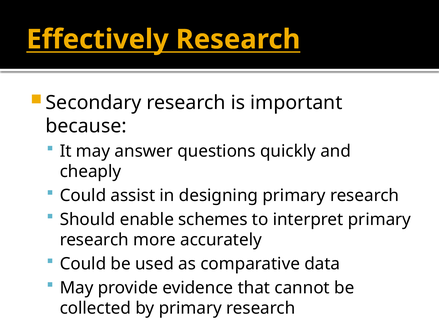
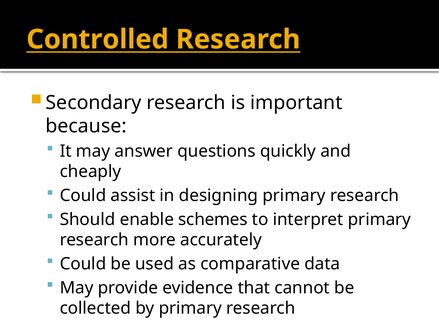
Effectively: Effectively -> Controlled (98, 39)
